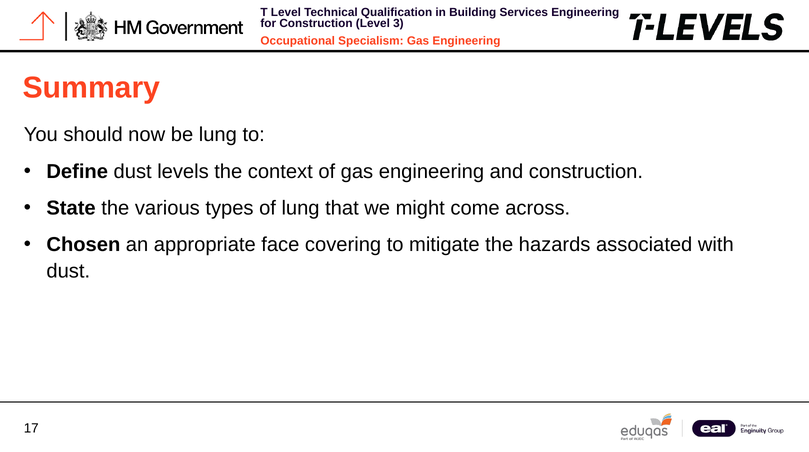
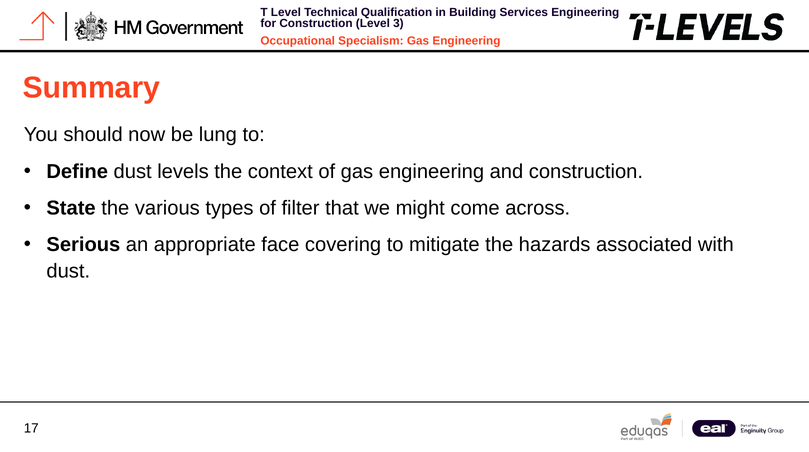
of lung: lung -> filter (301, 208)
Chosen: Chosen -> Serious (83, 245)
